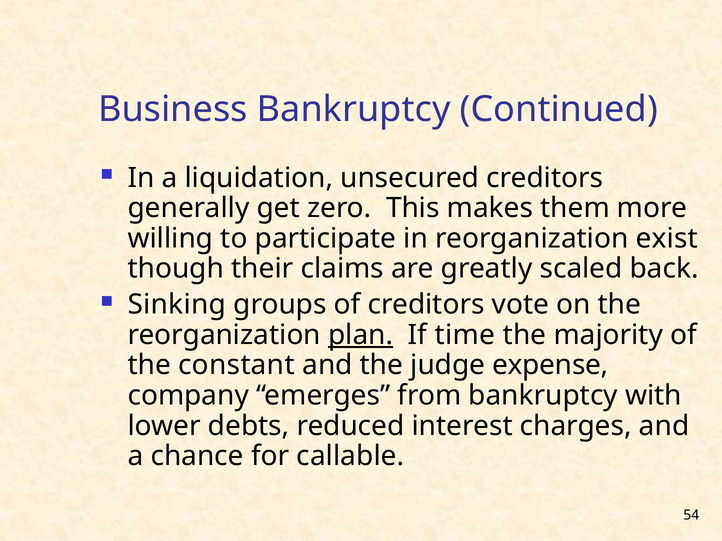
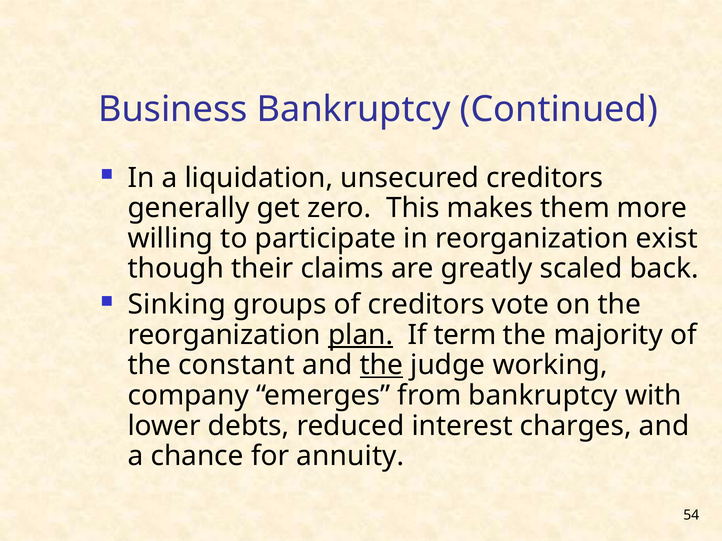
time: time -> term (465, 335)
the underline: none -> present (382, 366)
expense: expense -> working (550, 366)
callable: callable -> annuity (350, 457)
